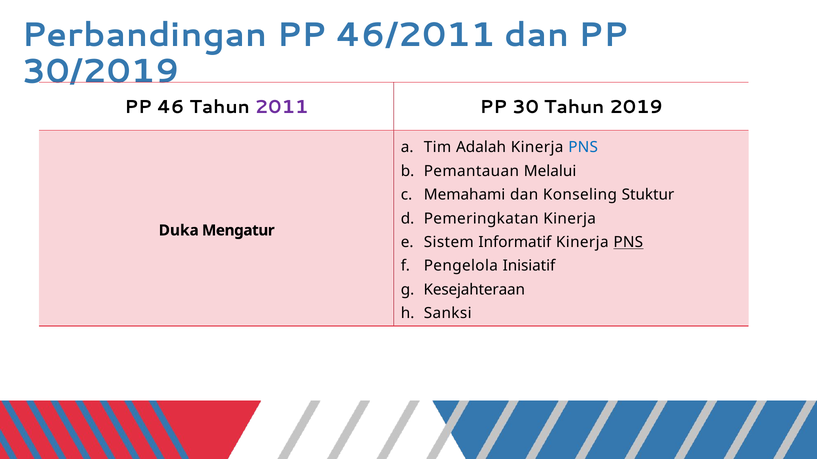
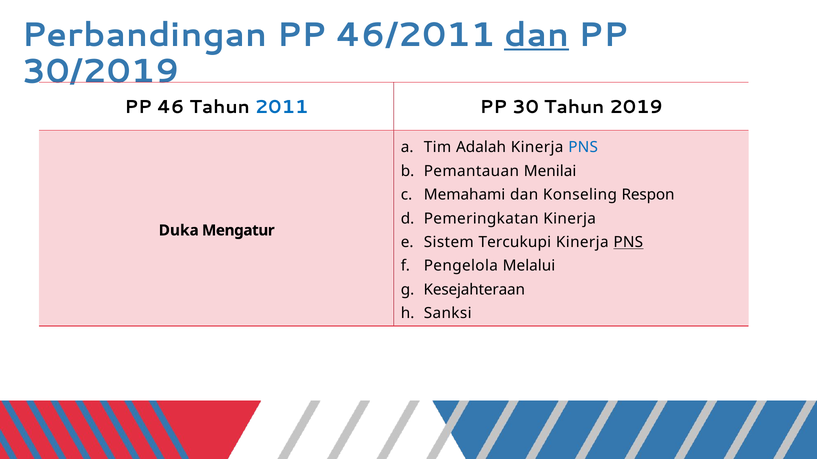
dan underline: none -> present (537, 35)
2011 colour: purple -> blue (282, 107)
Melalui: Melalui -> Menilai (550, 171)
Stuktur: Stuktur -> Respon (648, 195)
Informatif: Informatif -> Tercukupi (515, 243)
Inisiatif: Inisiatif -> Melalui (529, 266)
